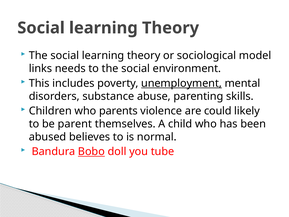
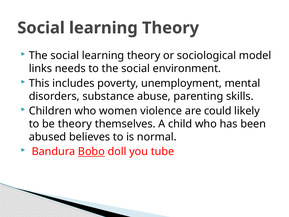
unemployment underline: present -> none (181, 83)
parents: parents -> women (118, 111)
be parent: parent -> theory (75, 124)
